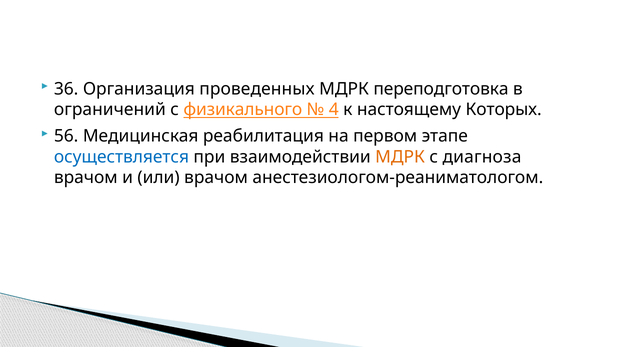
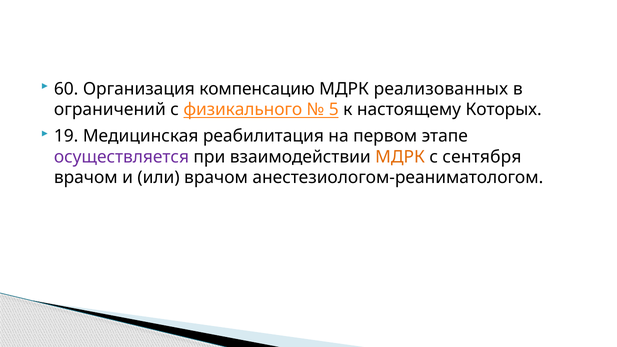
36: 36 -> 60 (66, 89)
проведенных: проведенных -> компенсацию (257, 89)
переподготовка: переподготовка -> реализованных (441, 89)
4: 4 -> 5 (334, 110)
56: 56 -> 19 (66, 136)
осуществляется colour: blue -> purple (121, 157)
диагноза: диагноза -> сентября (482, 157)
